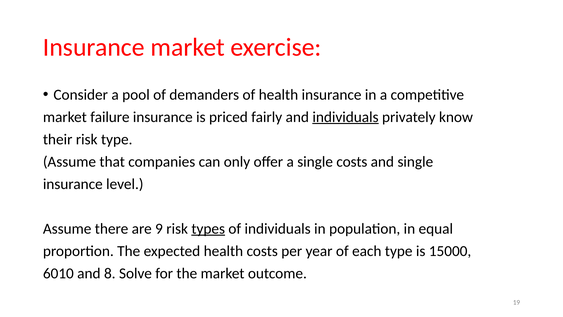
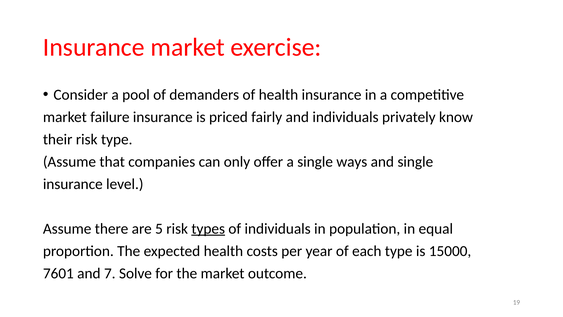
individuals underline: present -> none (346, 117)
single costs: costs -> ways (352, 162)
9: 9 -> 5 (159, 229)
6010: 6010 -> 7601 (58, 273)
8: 8 -> 7 (110, 273)
